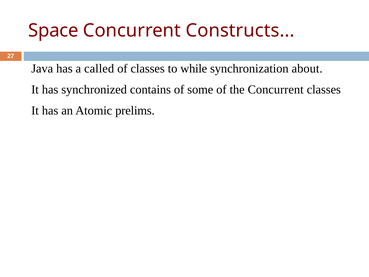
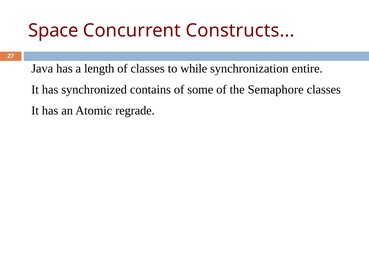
called: called -> length (99, 69)
about: about -> entire (307, 69)
the Concurrent: Concurrent -> Semaphore (276, 89)
prelims: prelims -> regrade (135, 110)
